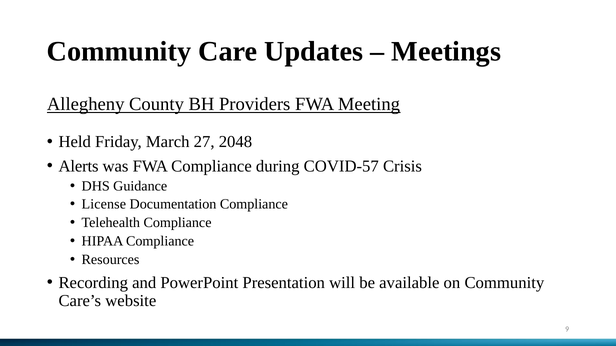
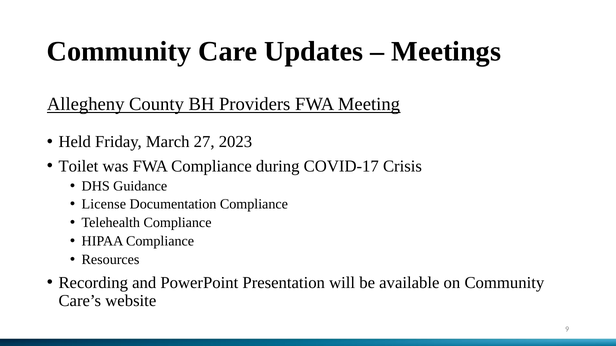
2048: 2048 -> 2023 (235, 142)
Alerts: Alerts -> Toilet (78, 166)
COVID-57: COVID-57 -> COVID-17 (341, 166)
